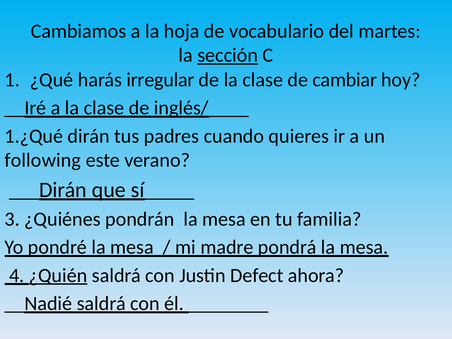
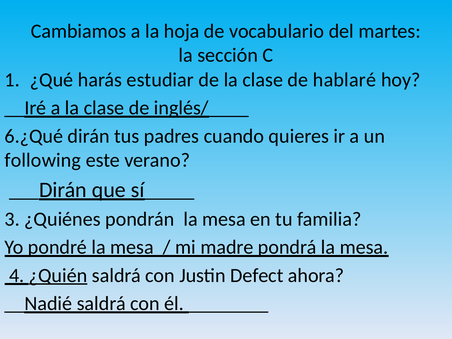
sección underline: present -> none (228, 55)
irregular: irregular -> estudiar (160, 80)
cambiar: cambiar -> hablaré (344, 80)
1.¿Qué: 1.¿Qué -> 6.¿Qué (34, 136)
